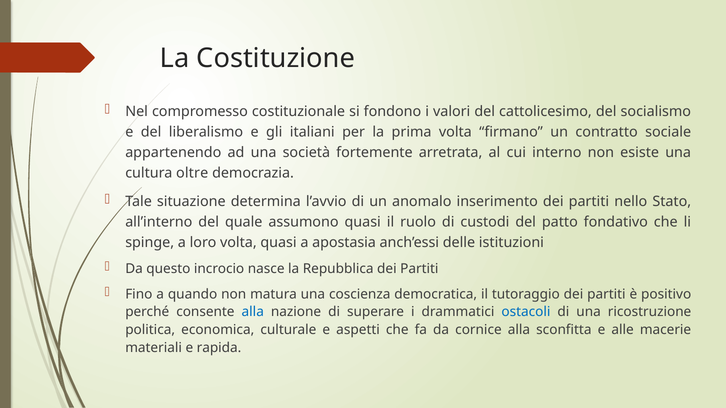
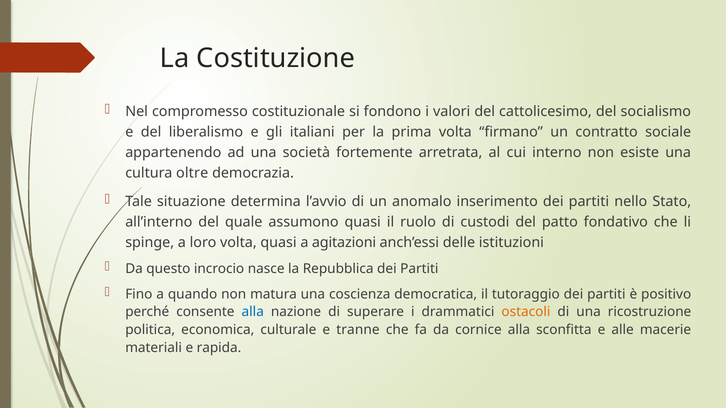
apostasia: apostasia -> agitazioni (344, 243)
ostacoli colour: blue -> orange (526, 312)
aspetti: aspetti -> tranne (358, 330)
